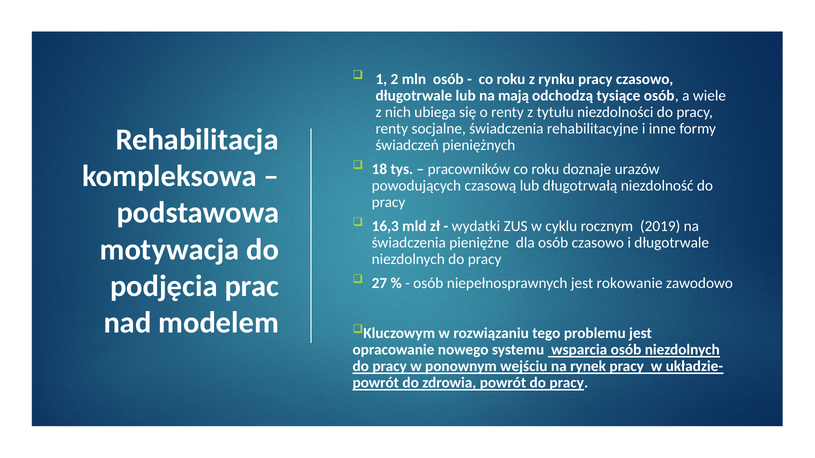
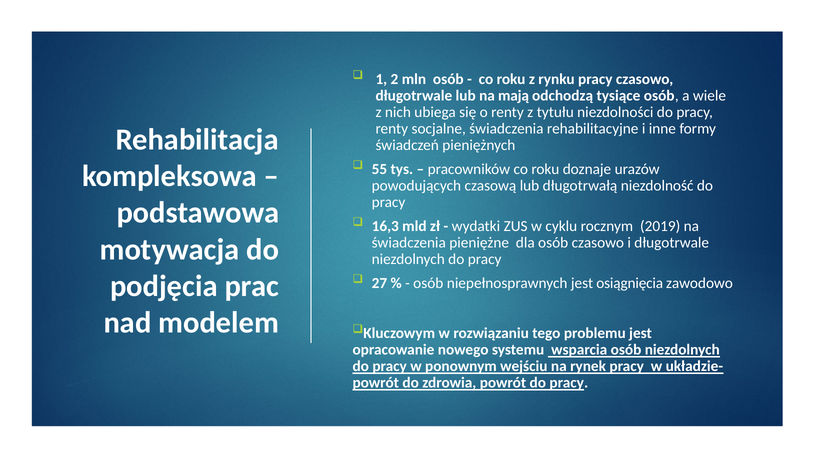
18: 18 -> 55 (379, 169)
rokowanie: rokowanie -> osiągnięcia (630, 284)
